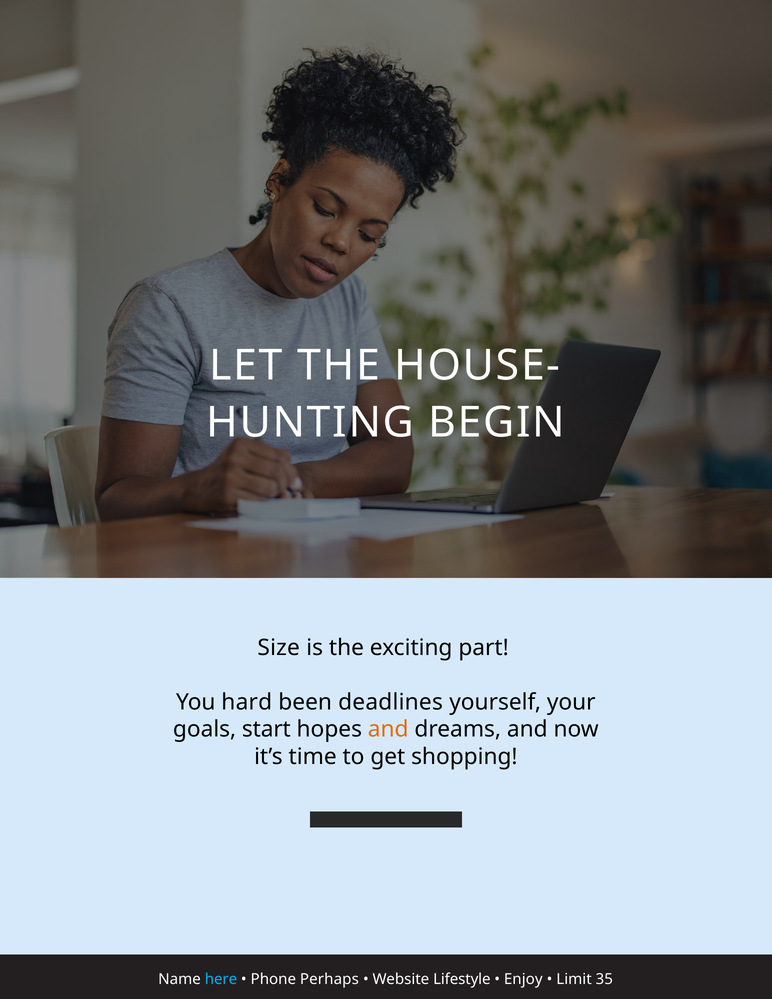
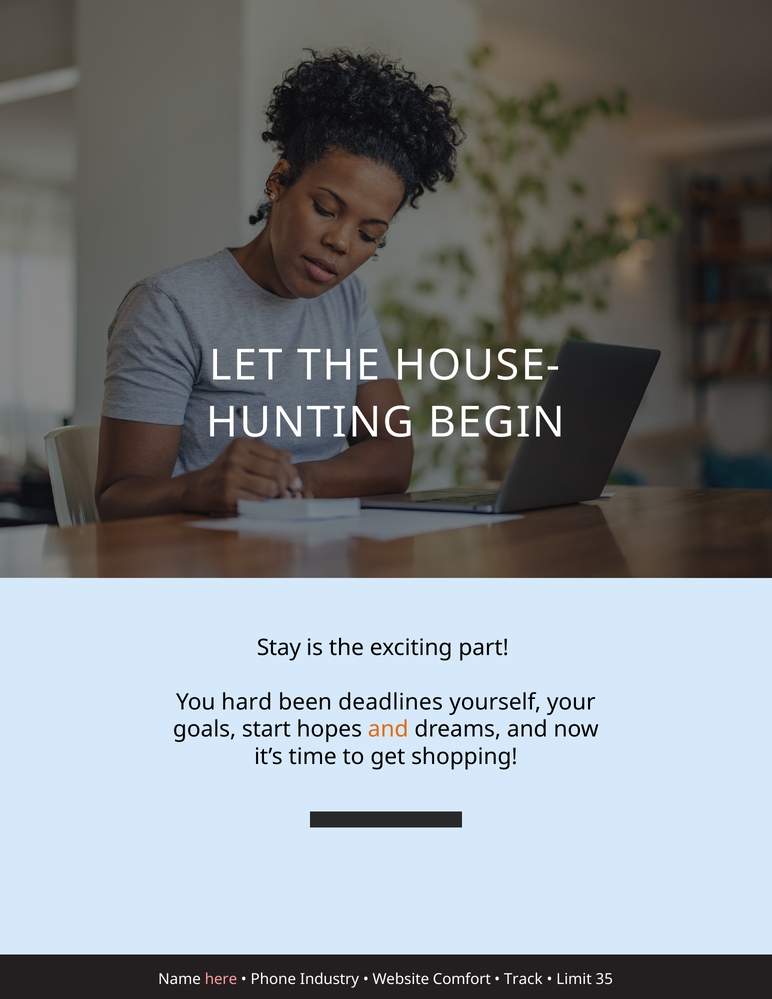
Size: Size -> Stay (279, 648)
here colour: light blue -> pink (221, 979)
Perhaps: Perhaps -> Industry (330, 979)
Lifestyle: Lifestyle -> Comfort (462, 979)
Enjoy: Enjoy -> Track (523, 979)
